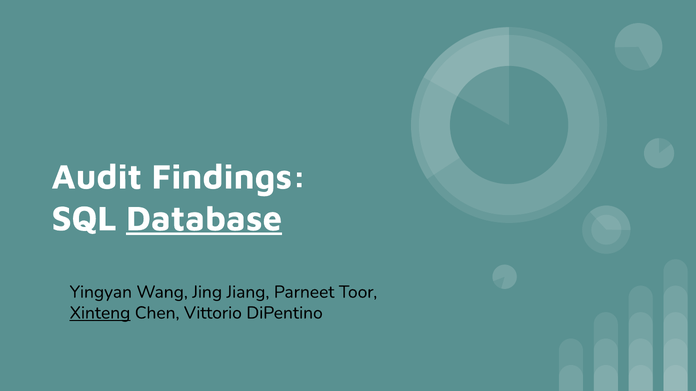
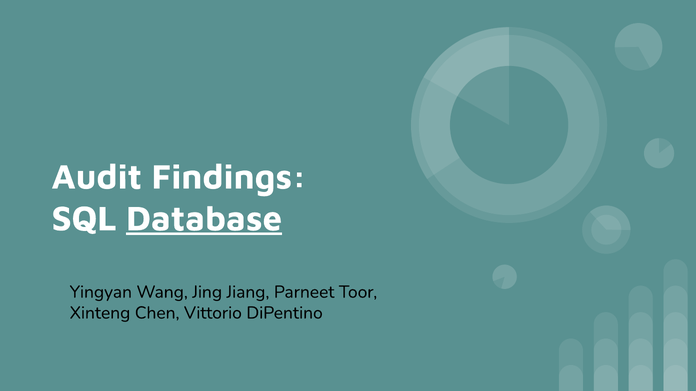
Xinteng underline: present -> none (100, 313)
